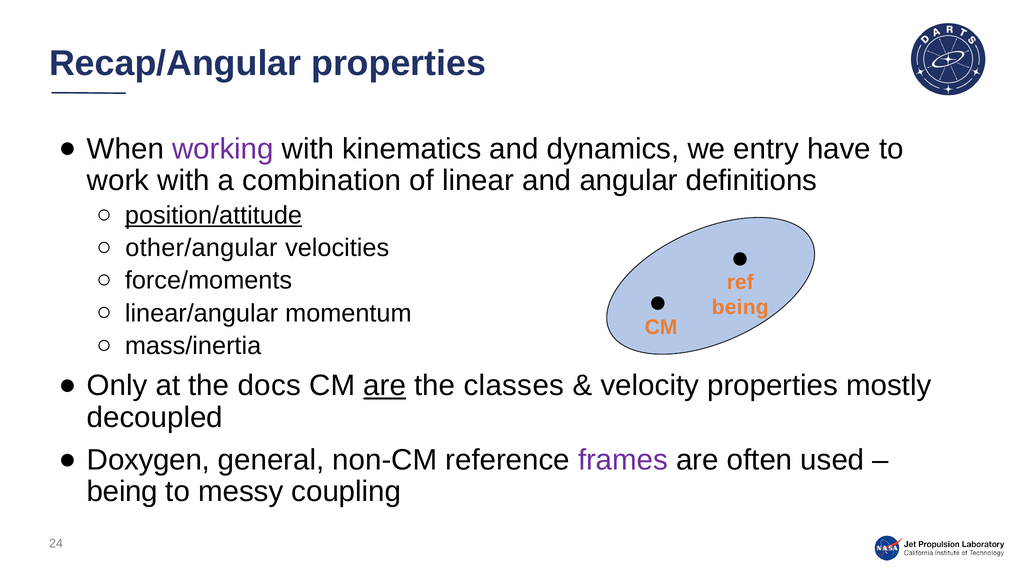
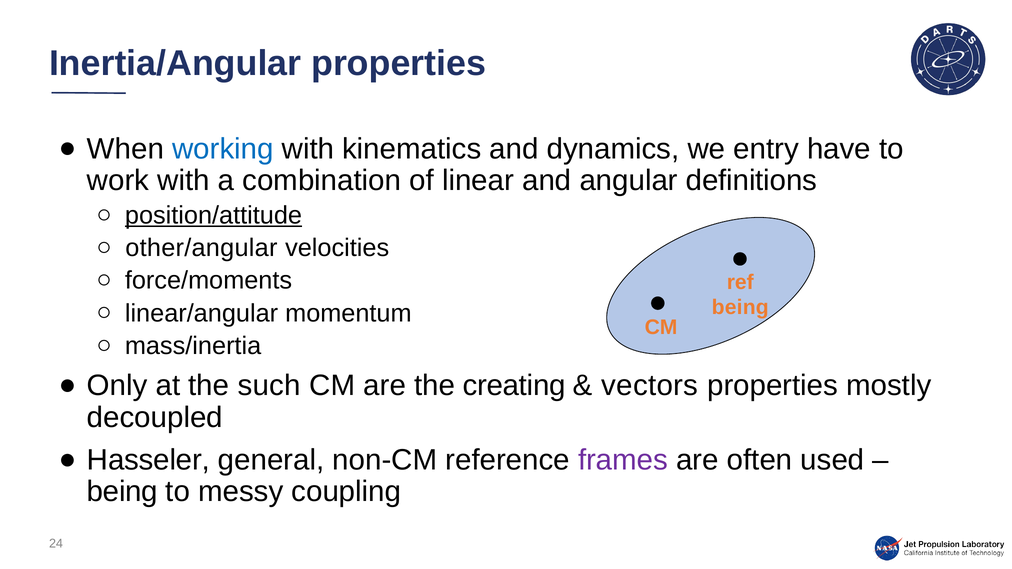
Recap/Angular: Recap/Angular -> Inertia/Angular (175, 64)
working colour: purple -> blue (223, 149)
docs: docs -> such (269, 386)
are underline: present -> none (385, 386)
classes: classes -> creating (514, 386)
velocity: velocity -> vectors (650, 386)
Doxygen: Doxygen -> Hasseler (148, 460)
